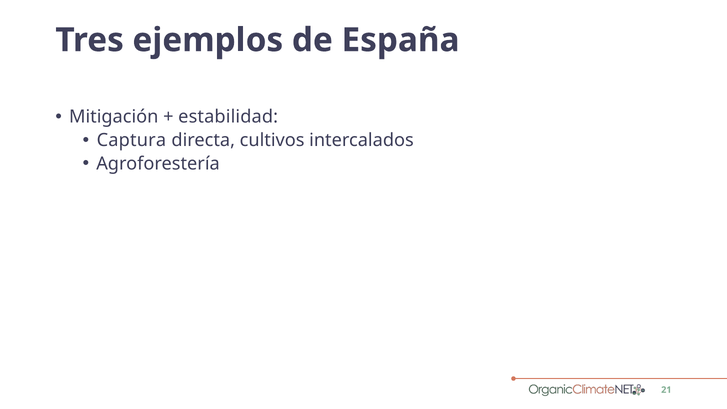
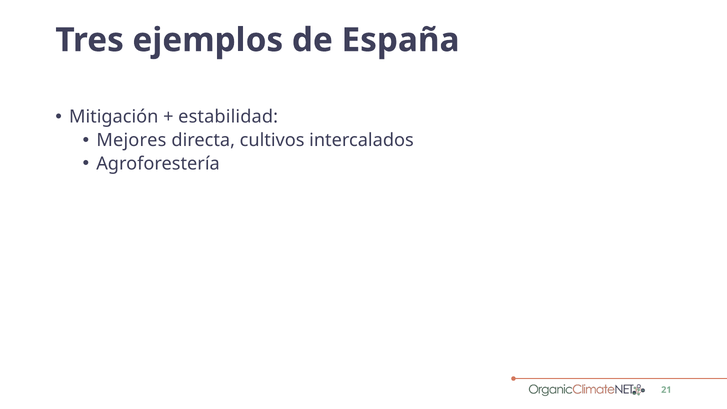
Captura: Captura -> Mejores (131, 140)
